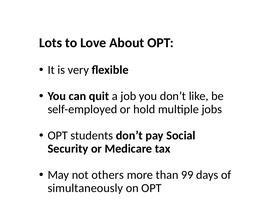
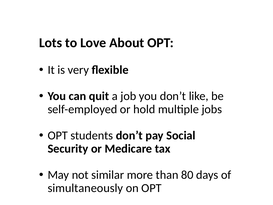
others: others -> similar (108, 175)
99: 99 -> 80 (187, 175)
